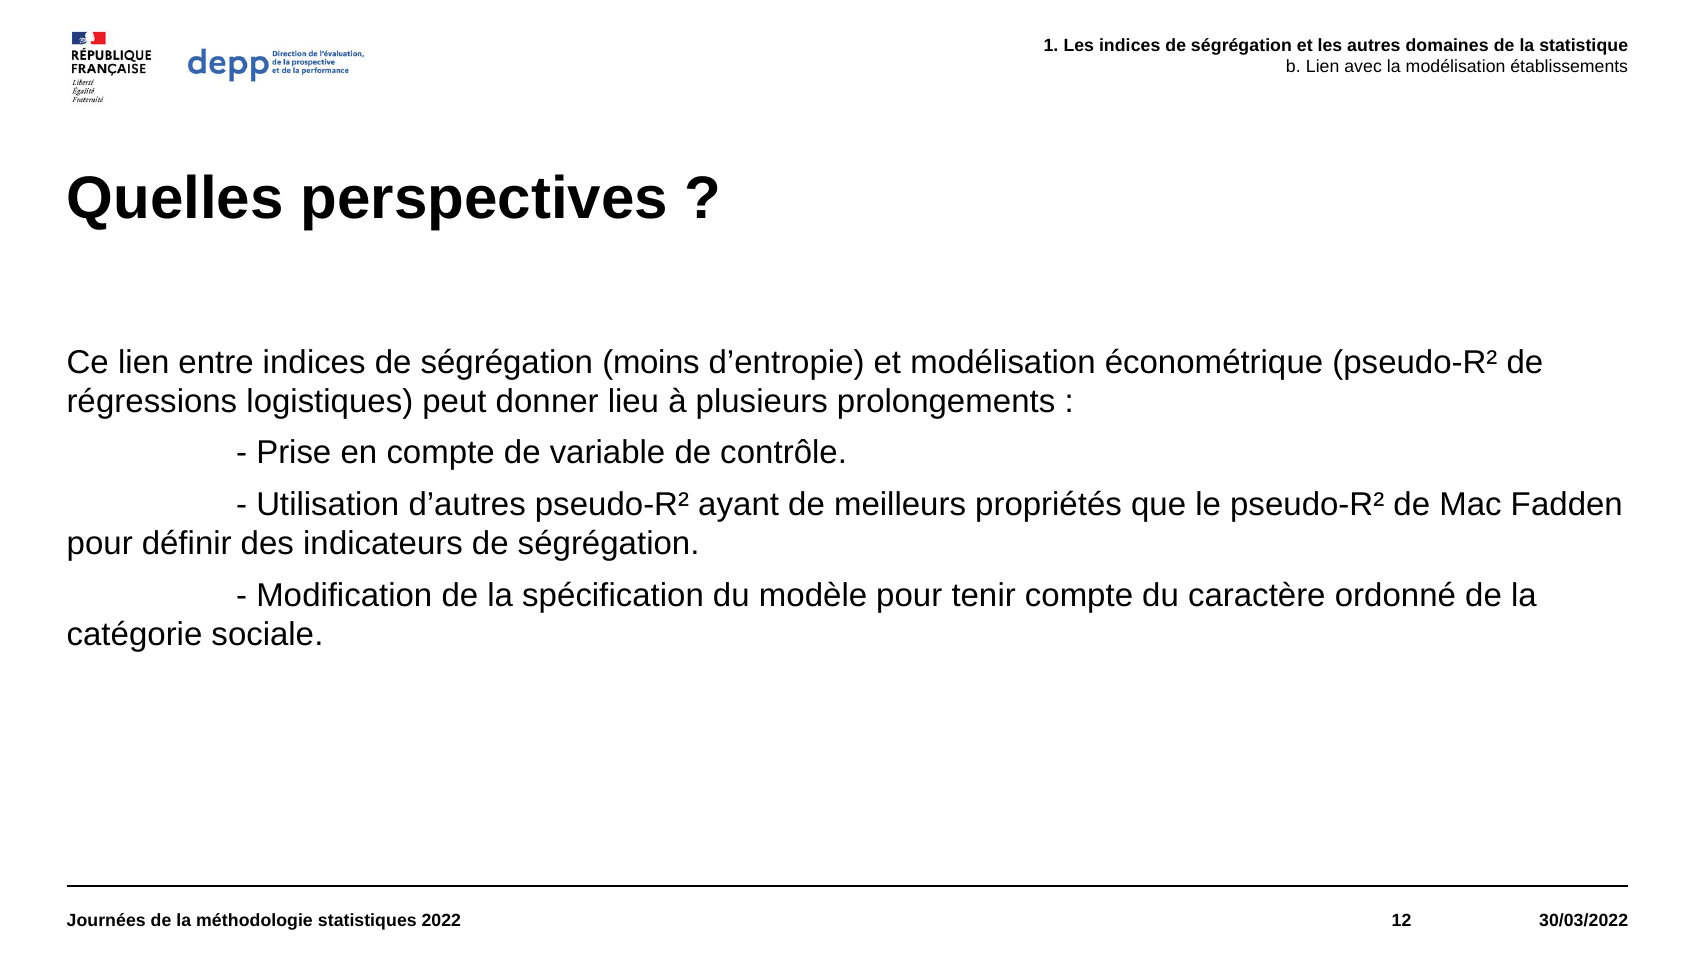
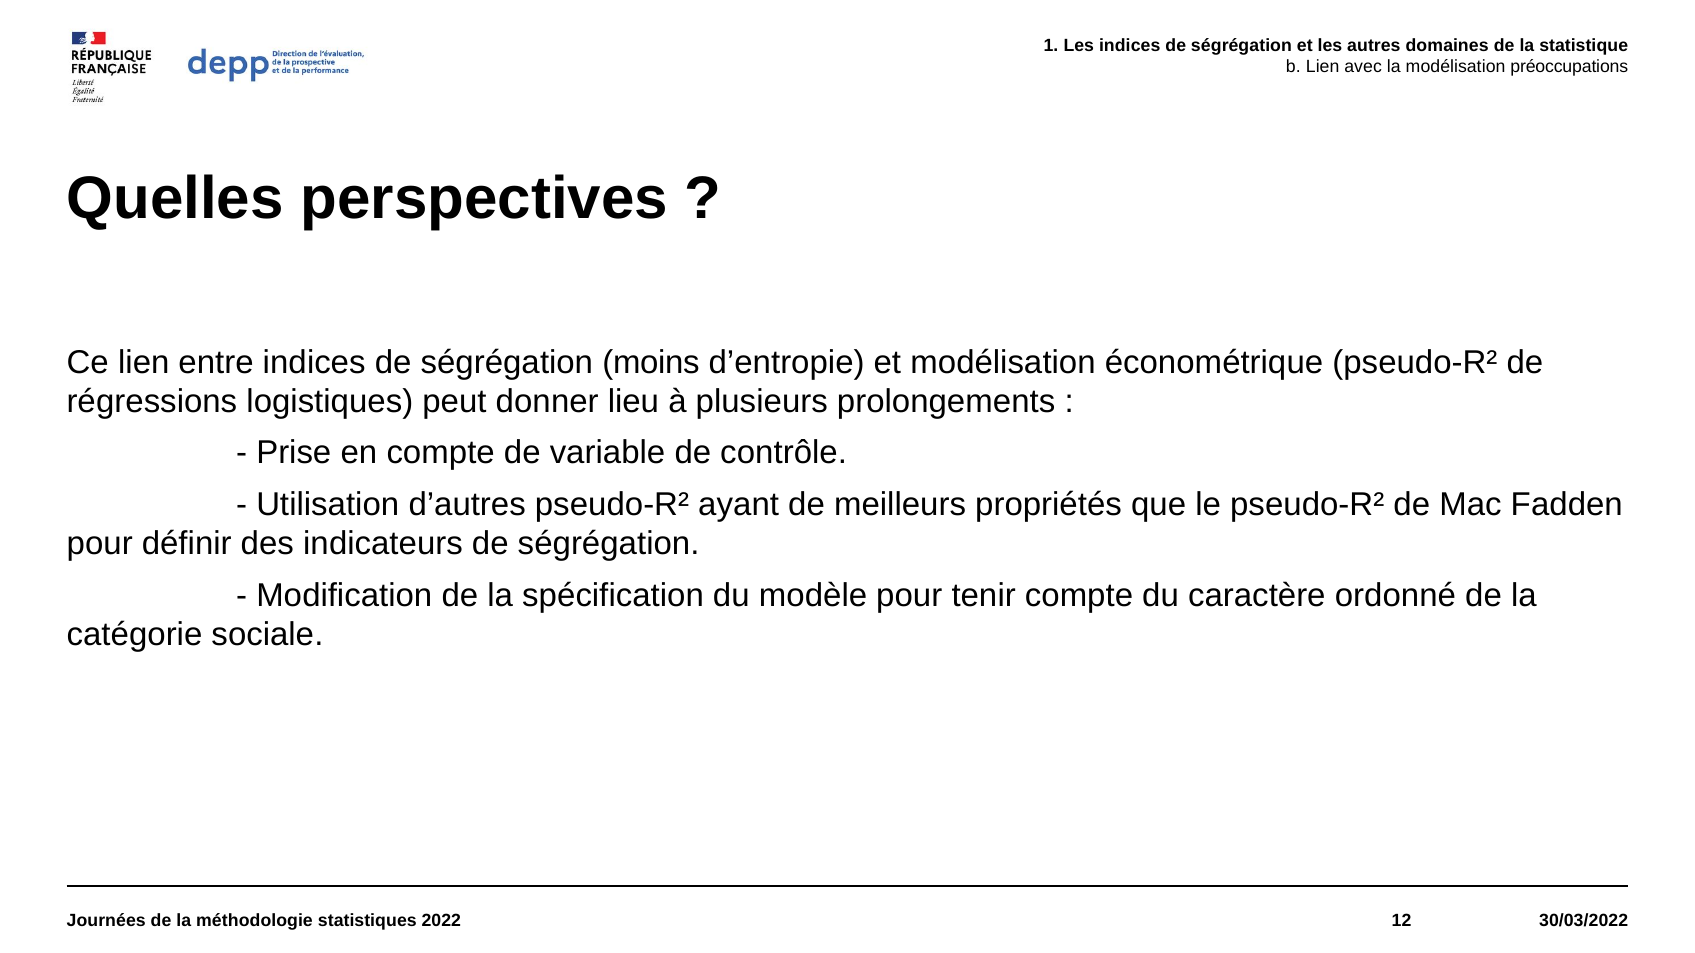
établissements: établissements -> préoccupations (1569, 66)
